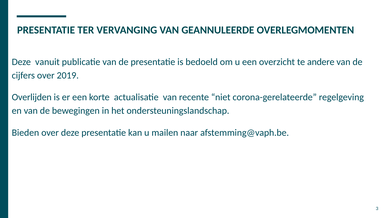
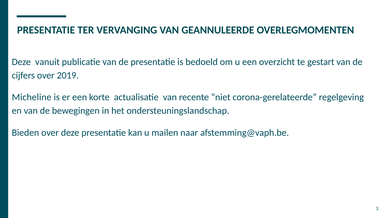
andere: andere -> gestart (321, 62)
Overlijden: Overlijden -> Micheline (32, 97)
